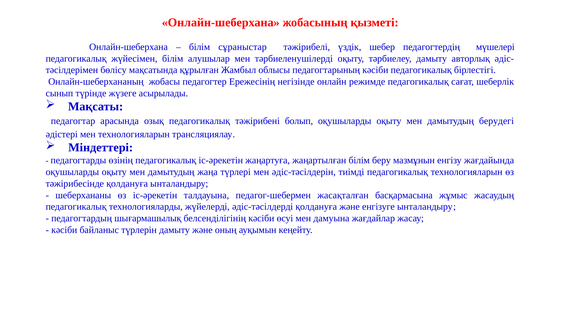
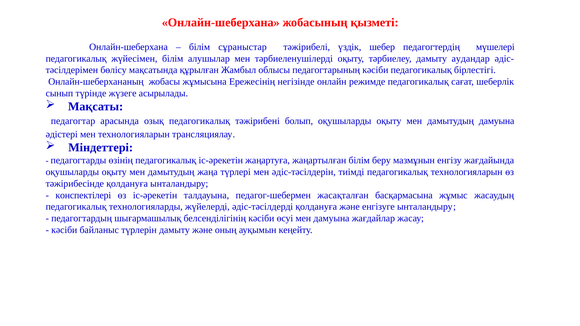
авторлық: авторлық -> аудандар (471, 59)
педагогтер: педагогтер -> жұмысына (205, 82)
дамытудың берудегі: берудегі -> дамуына (497, 121)
шеберхананы: шеберхананы -> конспектілері (83, 195)
